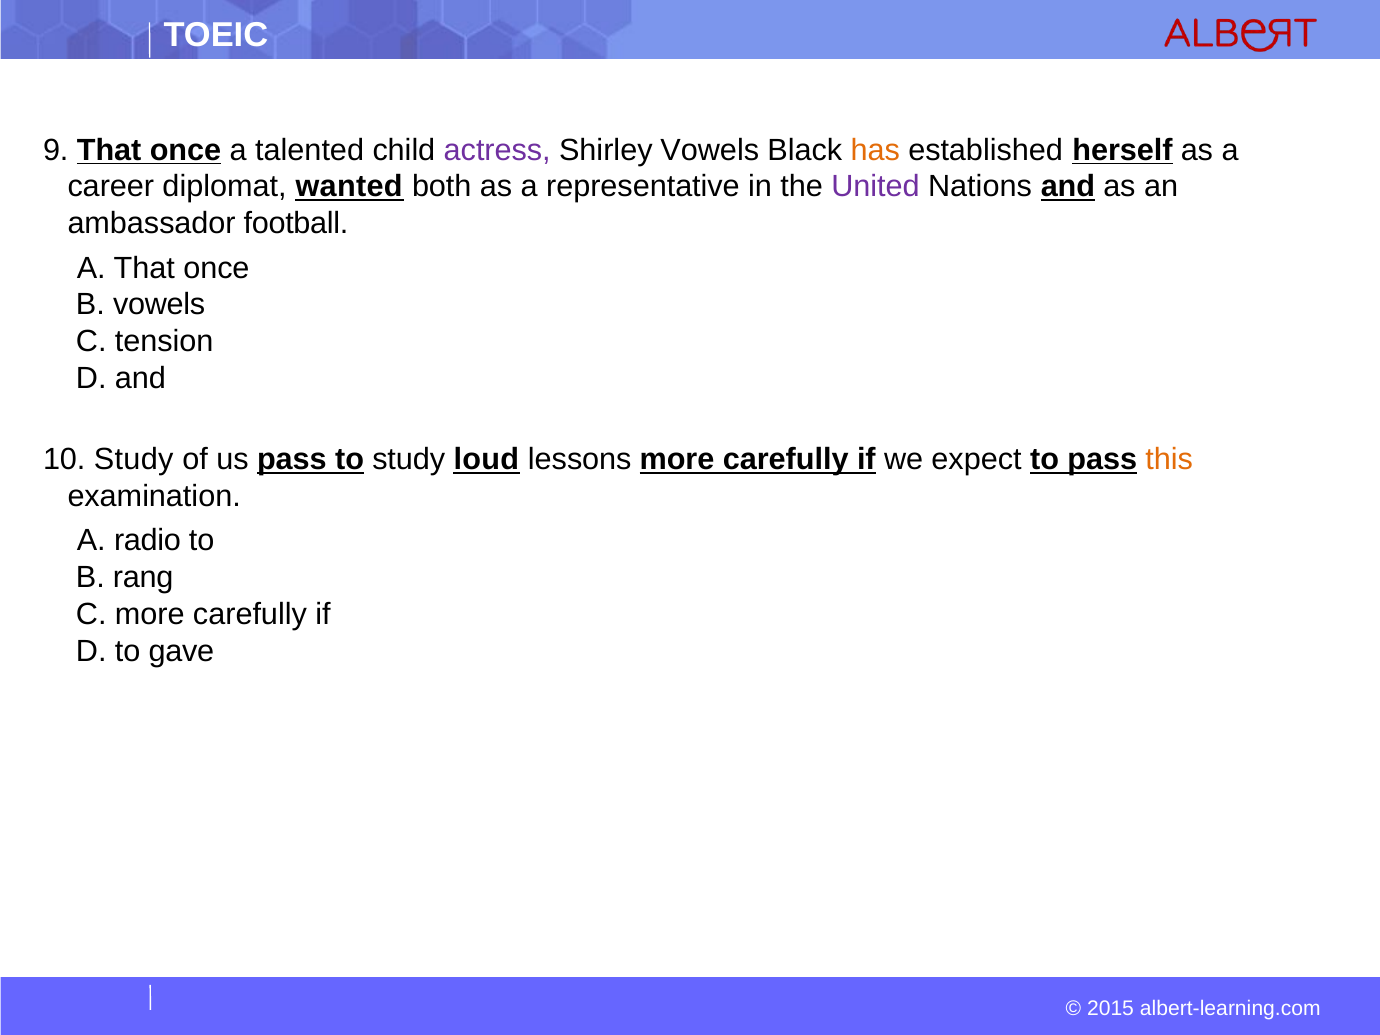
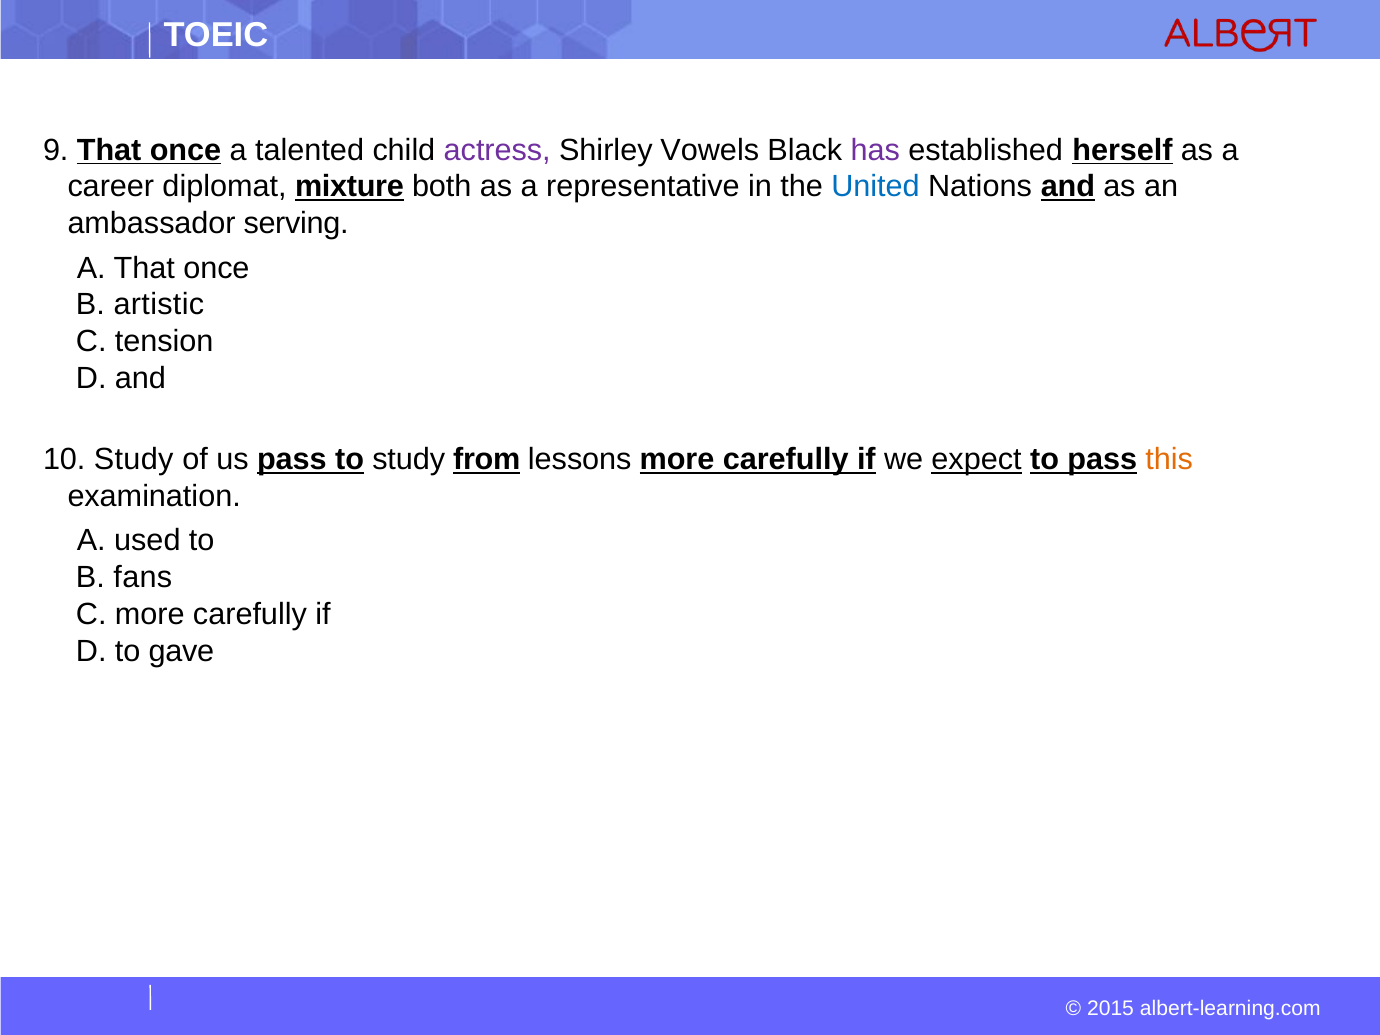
has colour: orange -> purple (875, 150)
wanted: wanted -> mixture (349, 187)
United colour: purple -> blue (875, 187)
football: football -> serving (296, 223)
B vowels: vowels -> artistic (159, 305)
loud: loud -> from (487, 459)
expect underline: none -> present (977, 459)
radio: radio -> used (147, 541)
rang: rang -> fans (143, 577)
